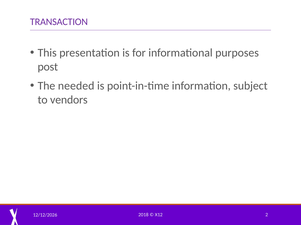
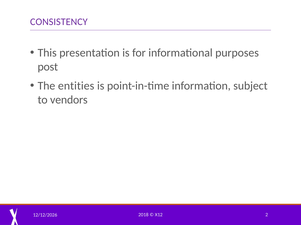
TRANSACTION: TRANSACTION -> CONSISTENCY (59, 22)
needed: needed -> entities (76, 86)
